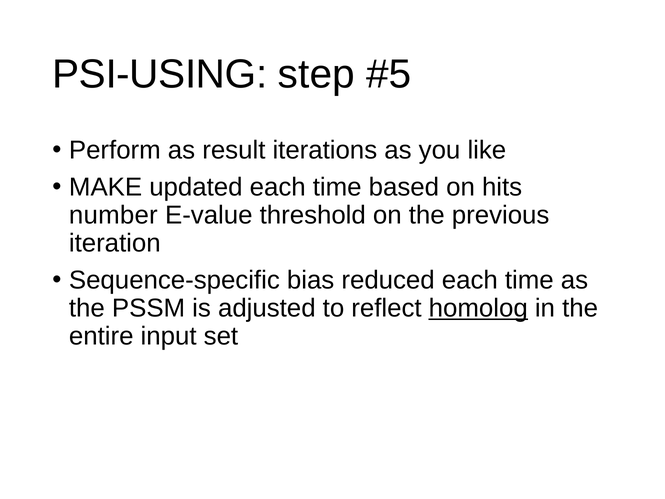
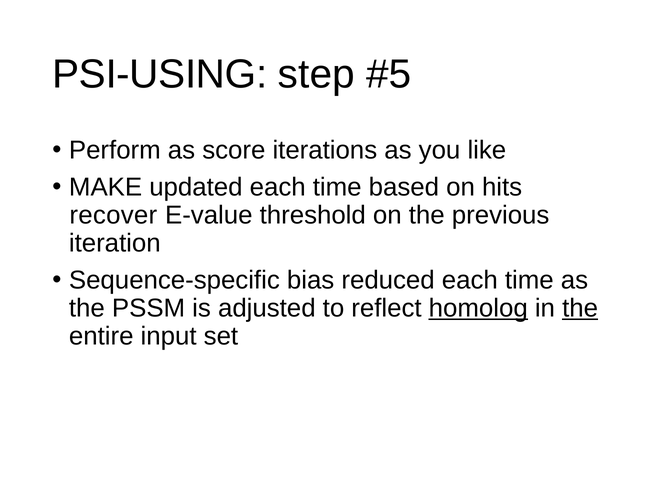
result: result -> score (234, 150)
number: number -> recover (113, 215)
the underline: none -> present (580, 308)
